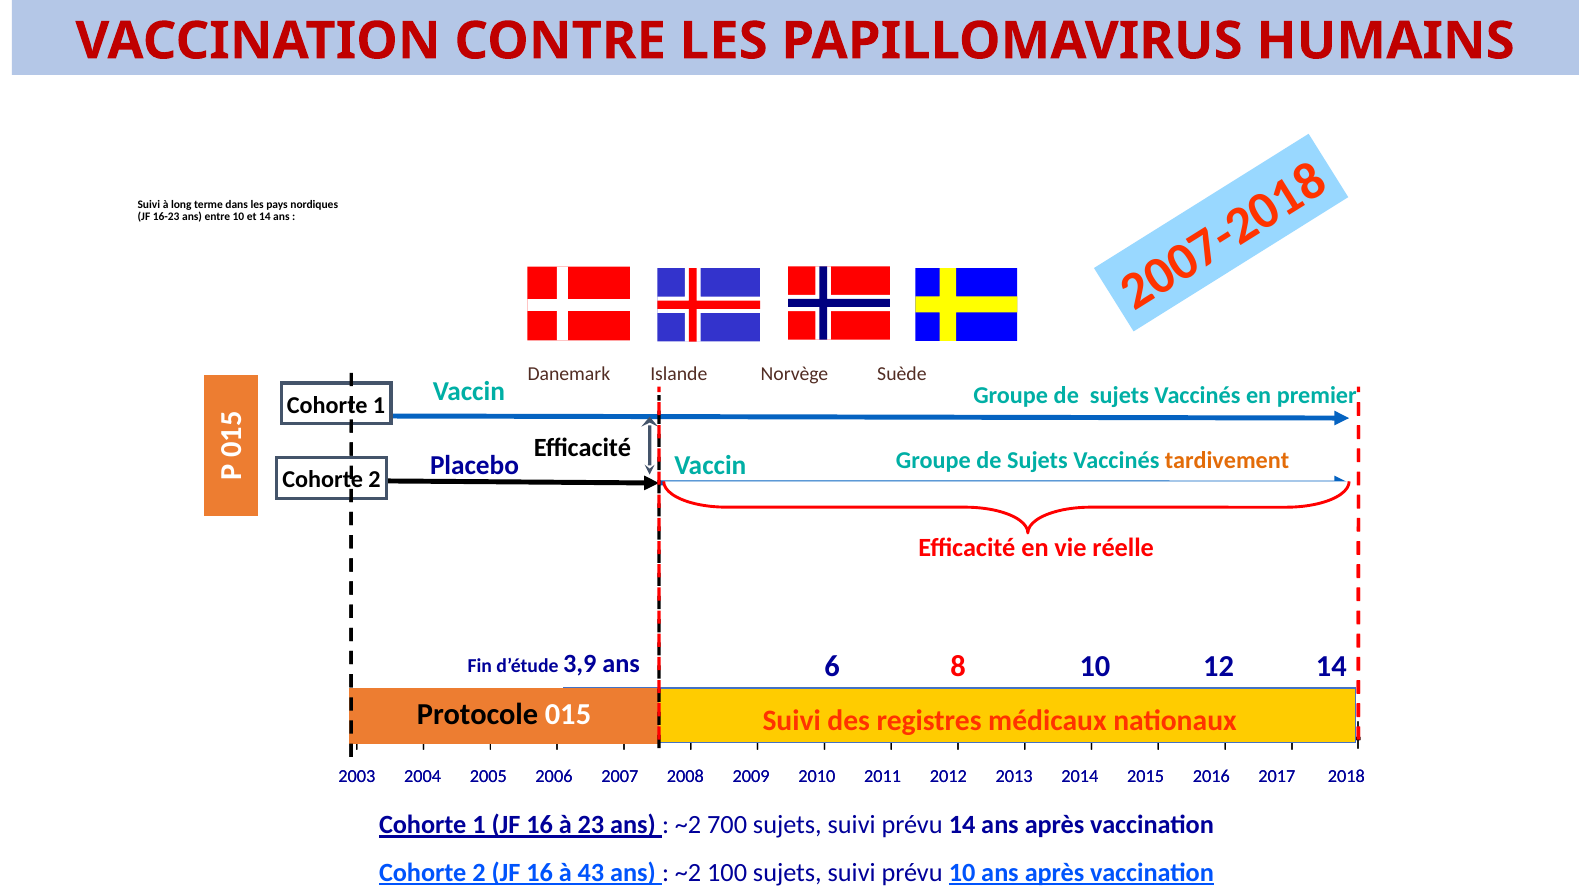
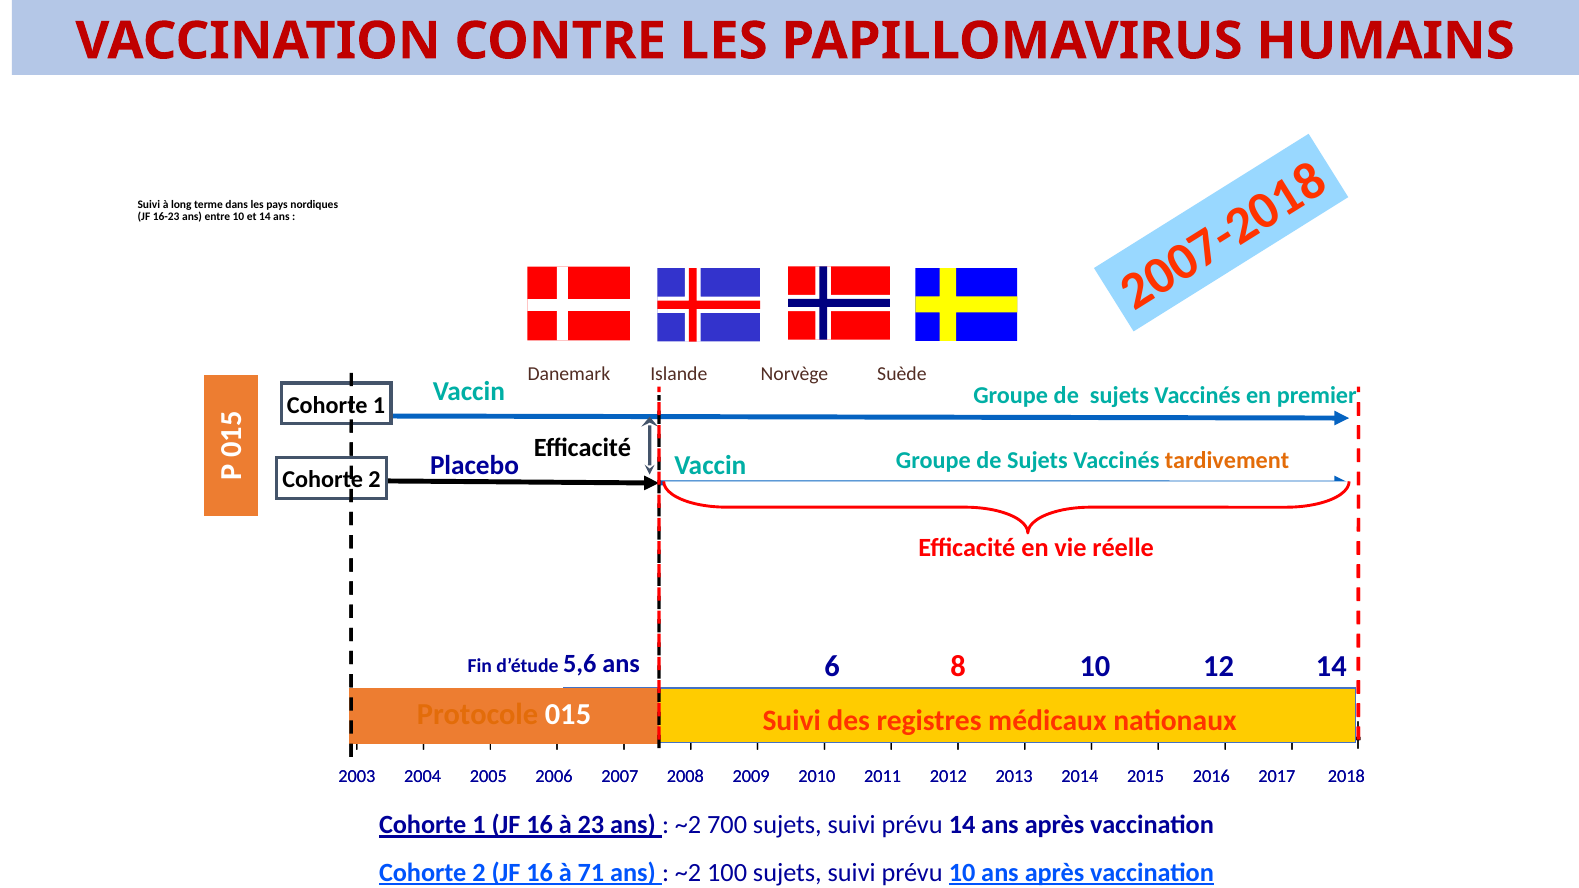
3,9: 3,9 -> 5,6 (580, 664)
Protocole colour: black -> orange (478, 715)
43: 43 -> 71 (591, 873)
